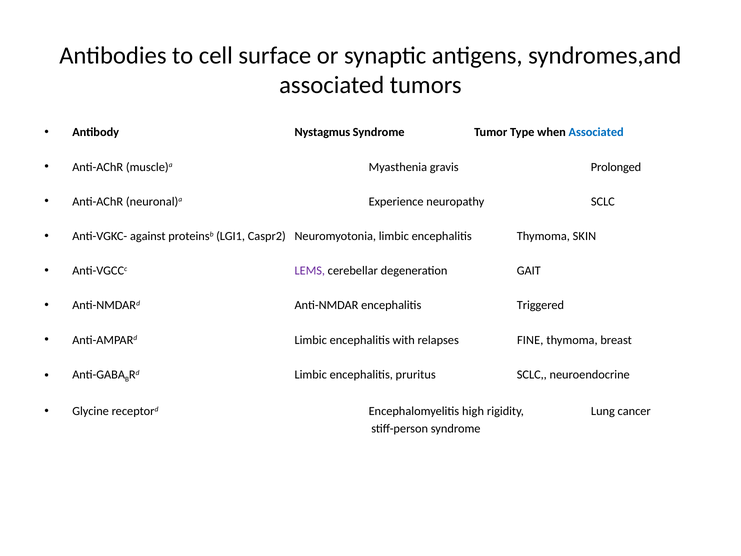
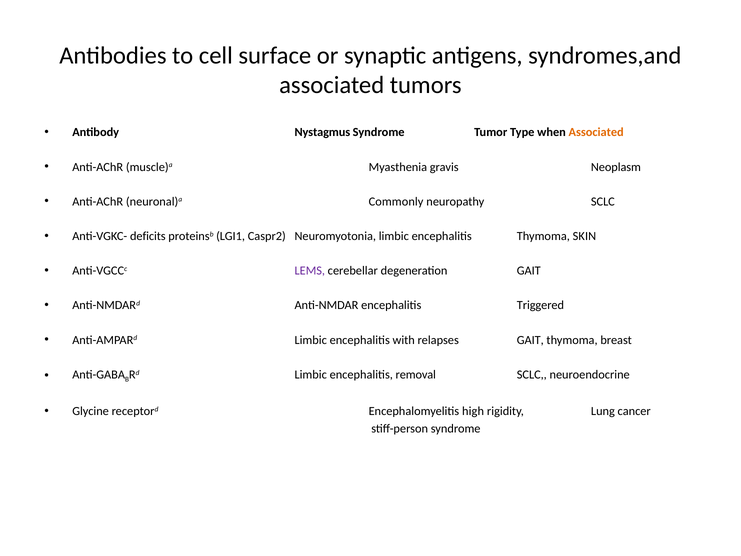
Associated colour: blue -> orange (596, 132)
Prolonged: Prolonged -> Neoplasm (616, 167)
Experience: Experience -> Commonly (396, 201)
against: against -> deficits (148, 236)
relapses FINE: FINE -> GAIT (530, 340)
pruritus: pruritus -> removal (416, 374)
